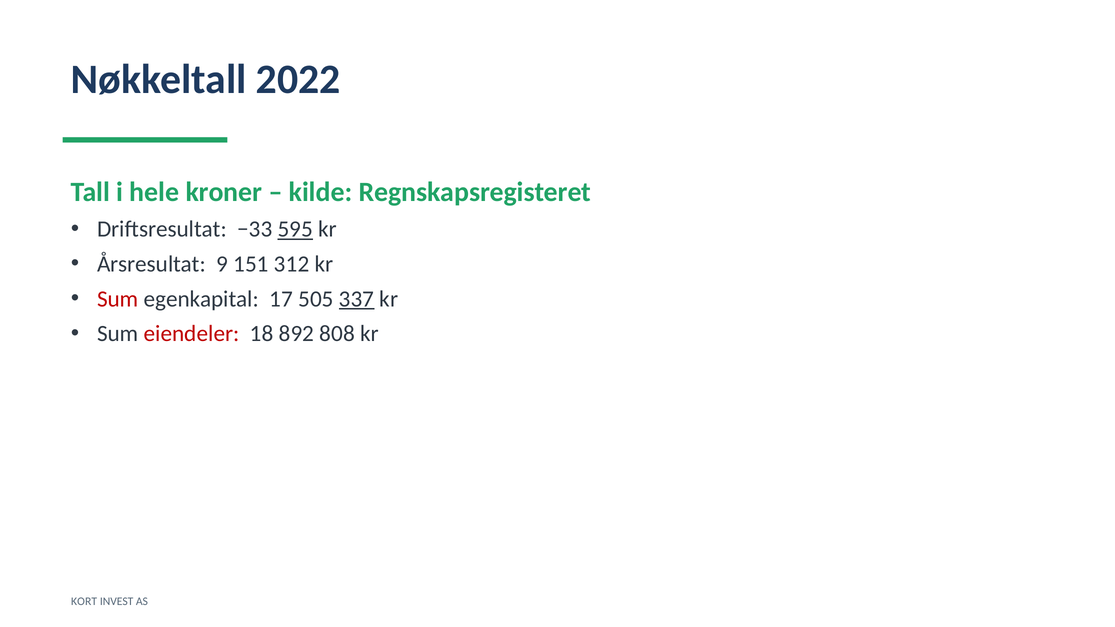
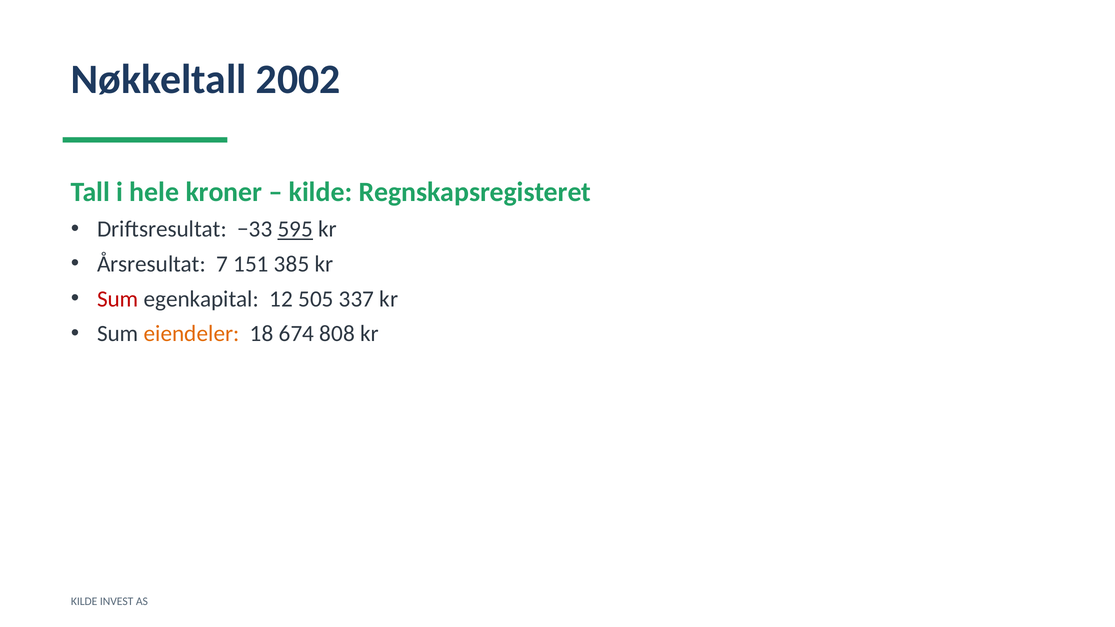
2022: 2022 -> 2002 (298, 80)
9: 9 -> 7 (222, 264)
312: 312 -> 385 (292, 264)
17: 17 -> 12 (281, 299)
337 underline: present -> none (357, 299)
eiendeler colour: red -> orange (192, 334)
892: 892 -> 674 (296, 334)
KORT: KORT -> KILDE (84, 602)
